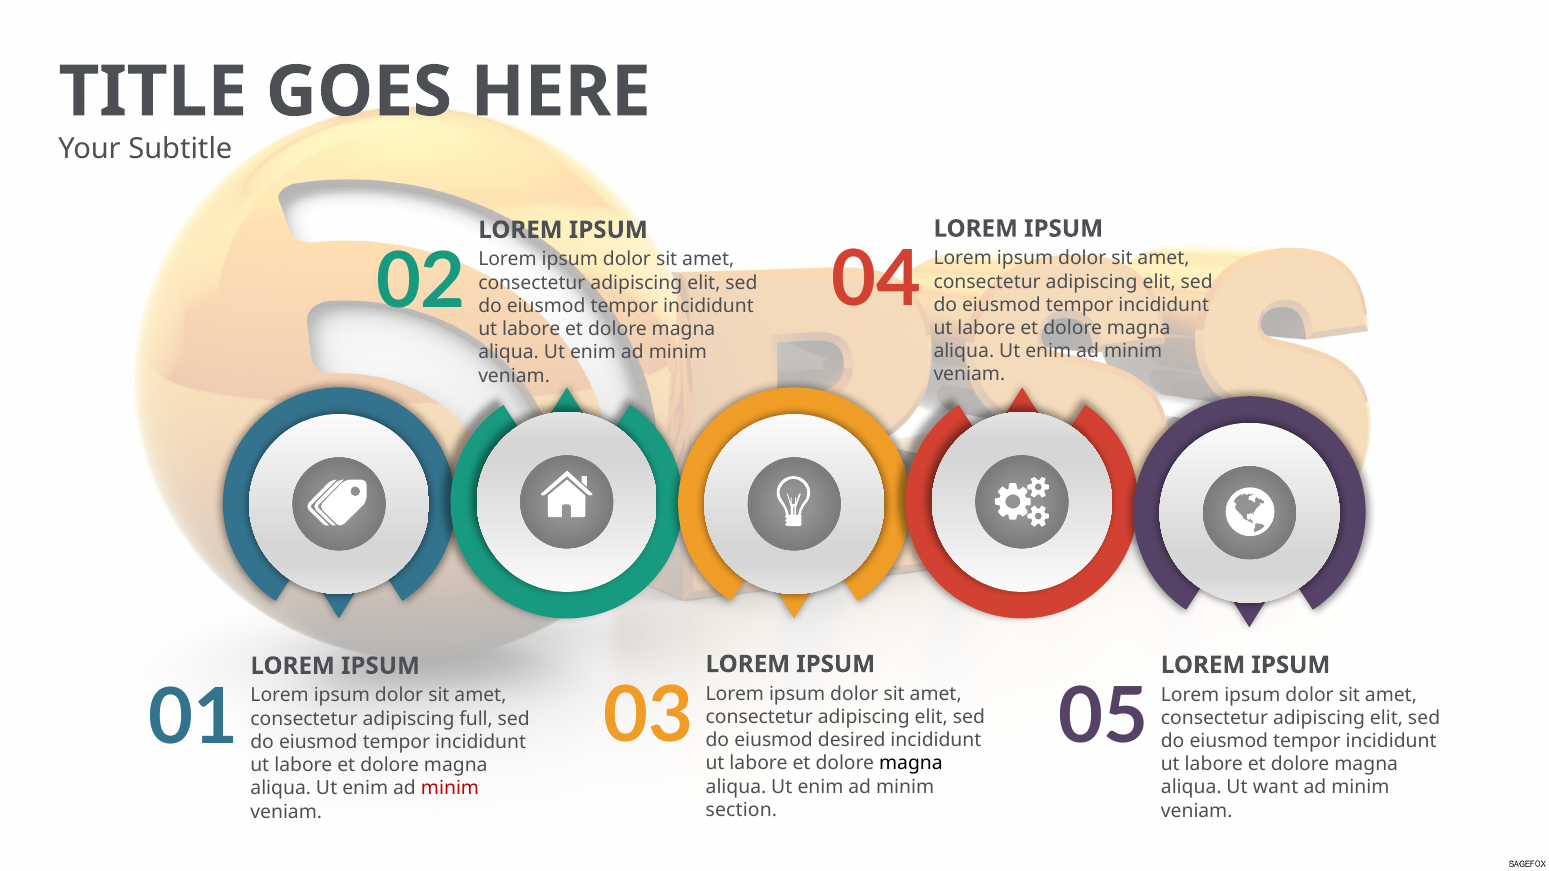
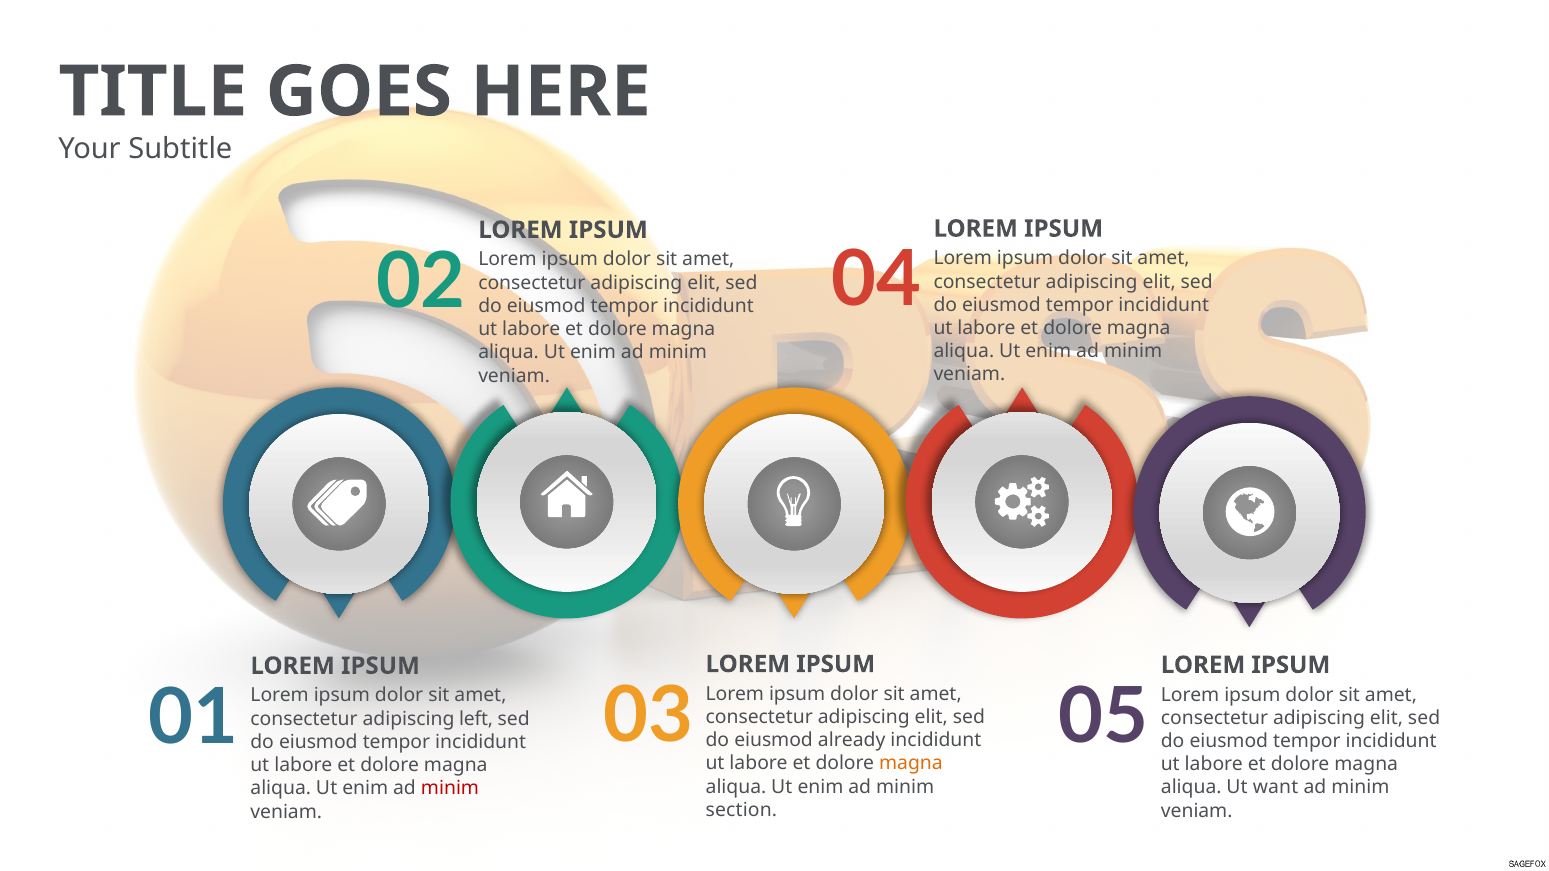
full: full -> left (476, 719)
desired: desired -> already (852, 741)
magna colour: black -> orange (911, 764)
